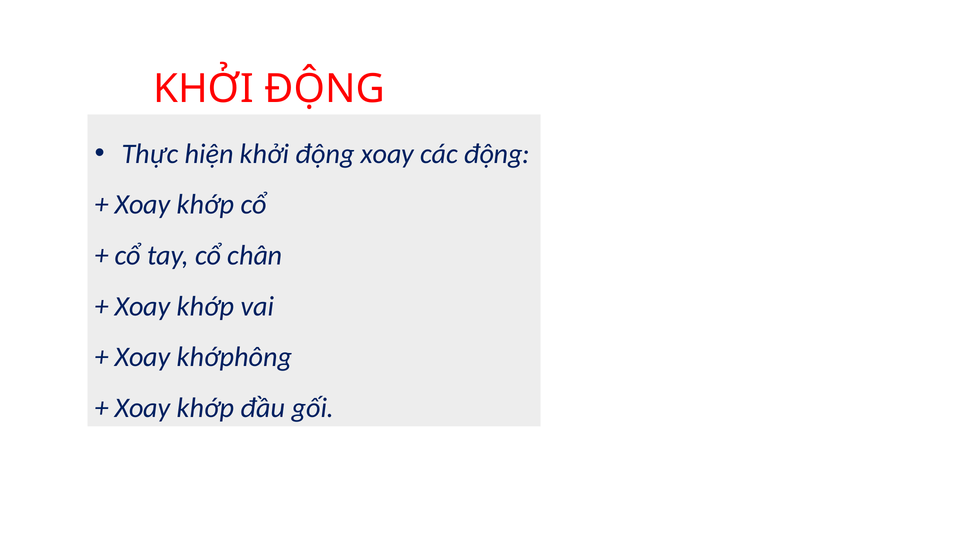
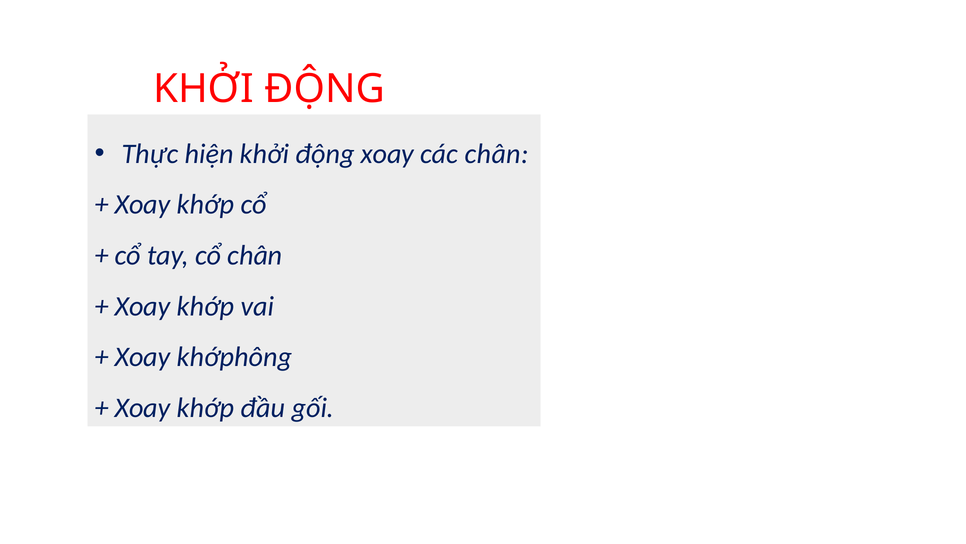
các động: động -> chân (497, 154)
